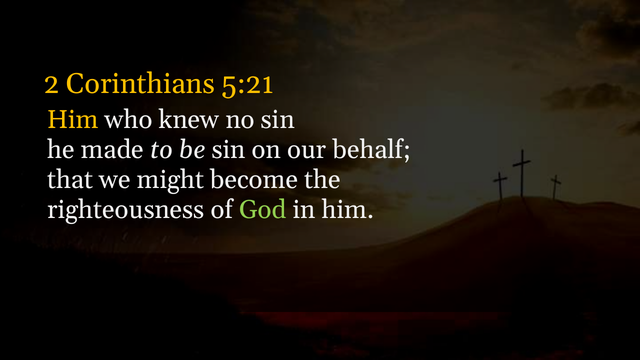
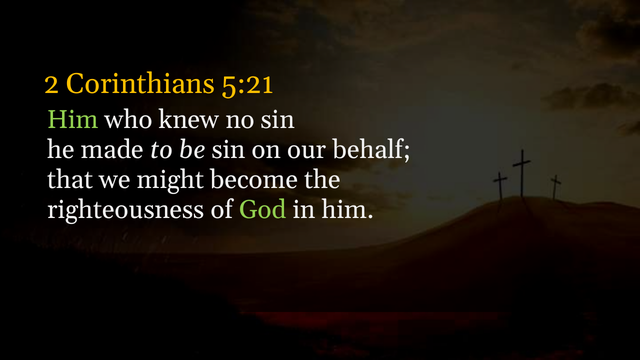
Him colour: yellow -> light green (73, 120)
